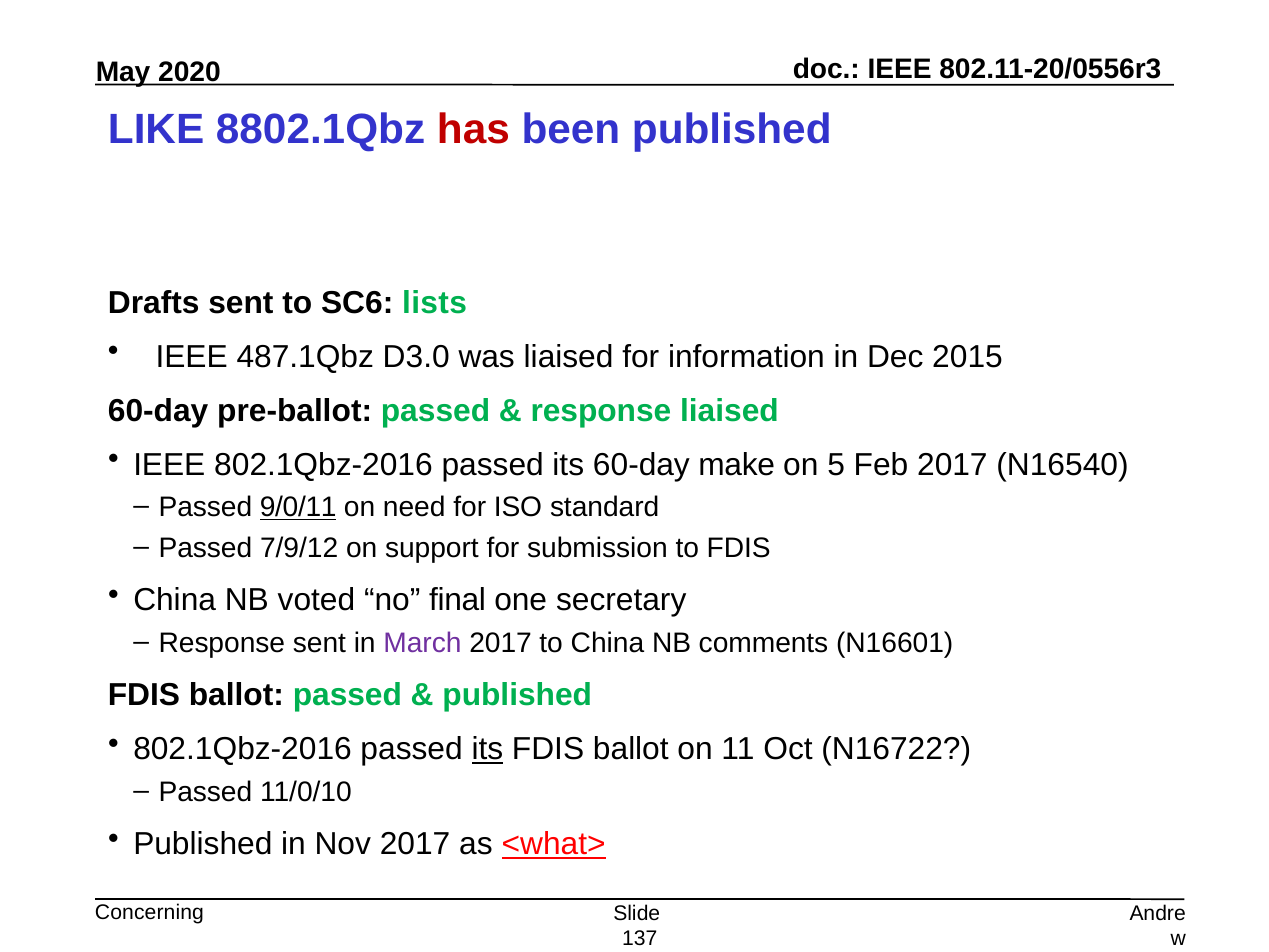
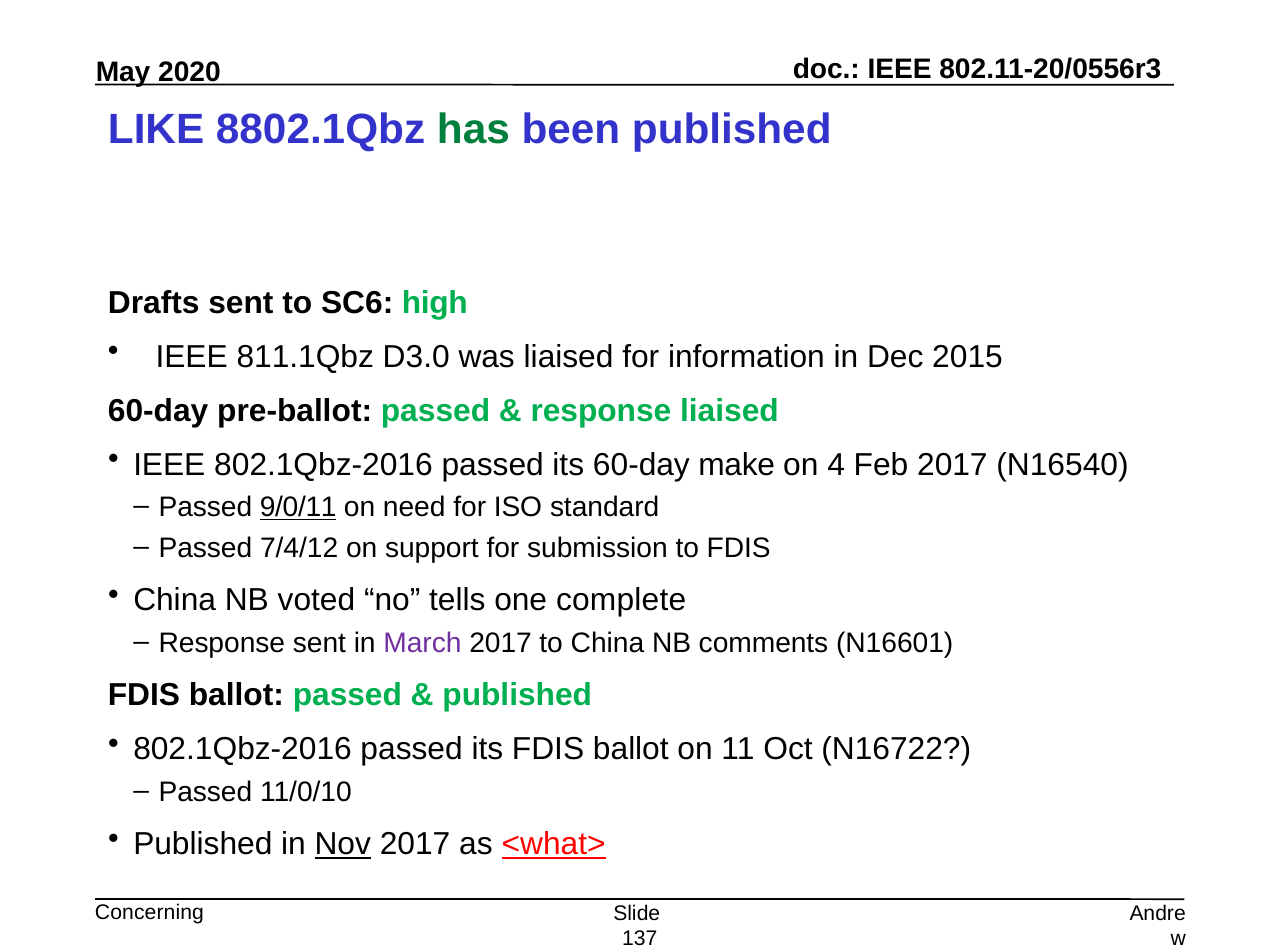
has colour: red -> green (473, 130)
lists: lists -> high (435, 303)
487.1Qbz: 487.1Qbz -> 811.1Qbz (305, 357)
5: 5 -> 4 (836, 464)
7/9/12: 7/9/12 -> 7/4/12 (299, 548)
final: final -> tells (457, 600)
secretary: secretary -> complete (621, 600)
its underline: present -> none (487, 749)
Nov underline: none -> present (343, 844)
